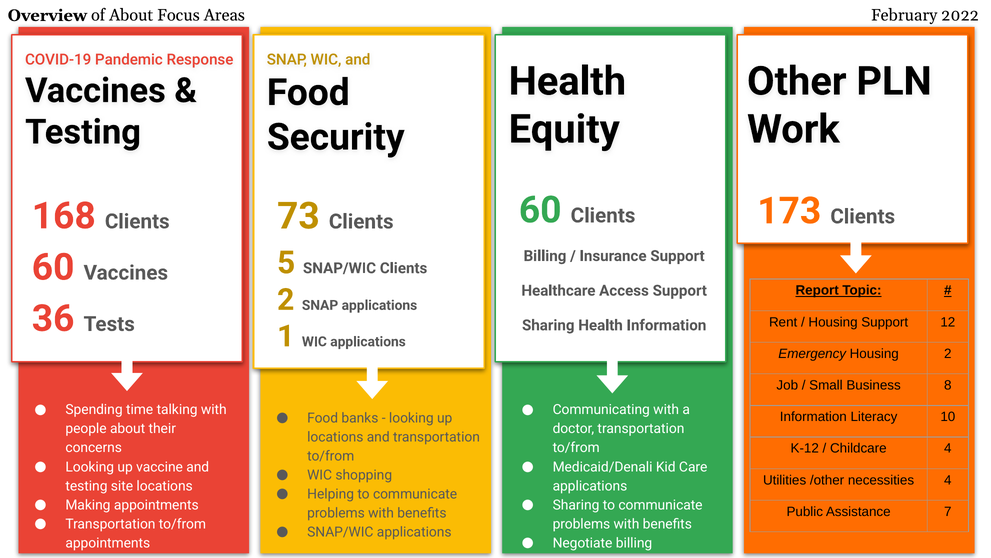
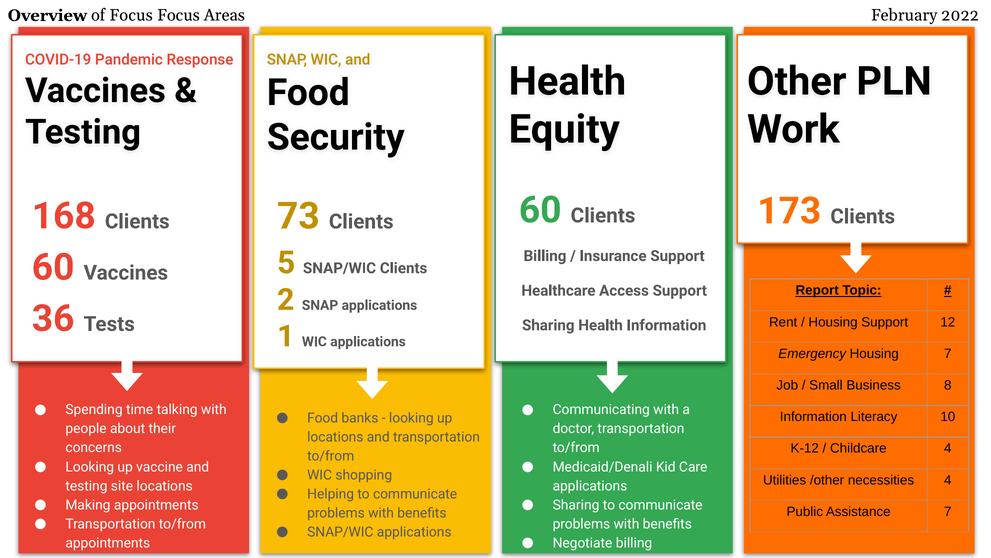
of About: About -> Focus (131, 15)
Housing 2: 2 -> 7 (948, 353)
